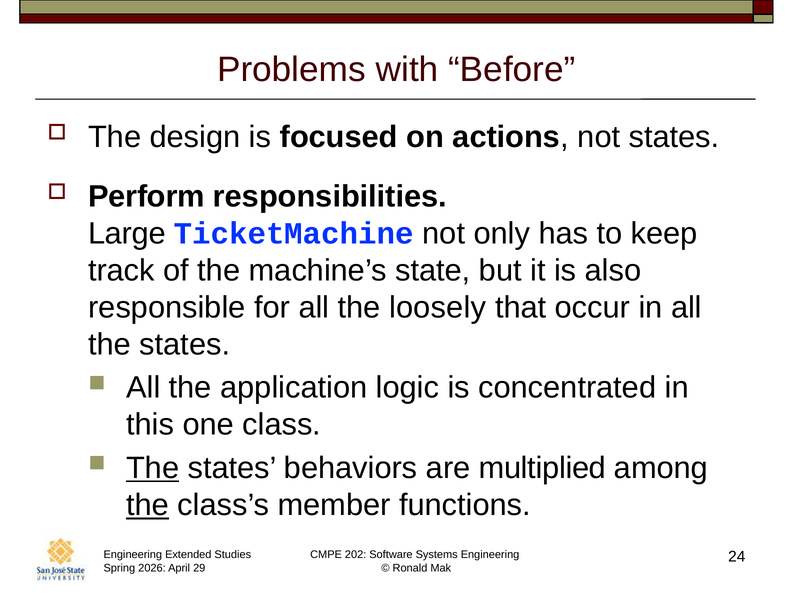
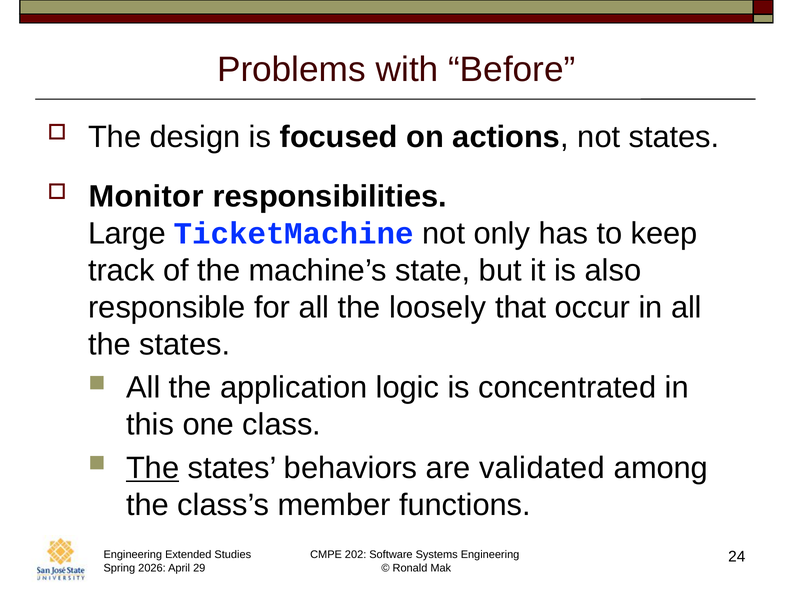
Perform: Perform -> Monitor (146, 196)
multiplied: multiplied -> validated (542, 468)
the underline: present -> none (148, 505)
